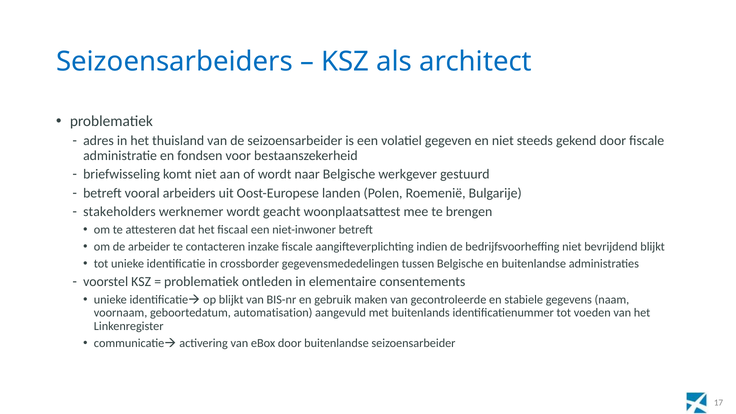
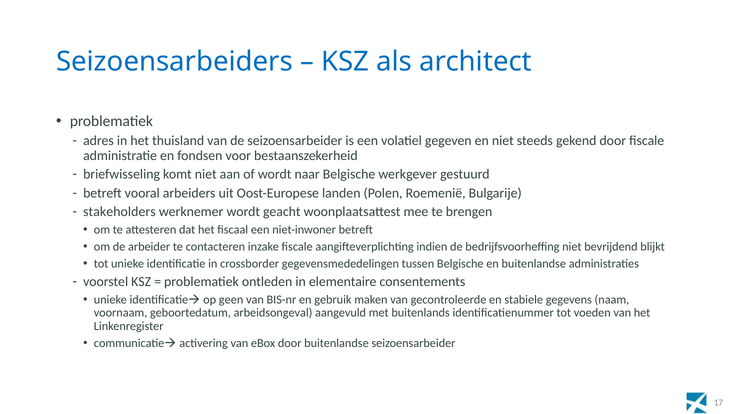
op blijkt: blijkt -> geen (231, 300)
automatisation: automatisation -> arbeidsongeval (273, 313)
